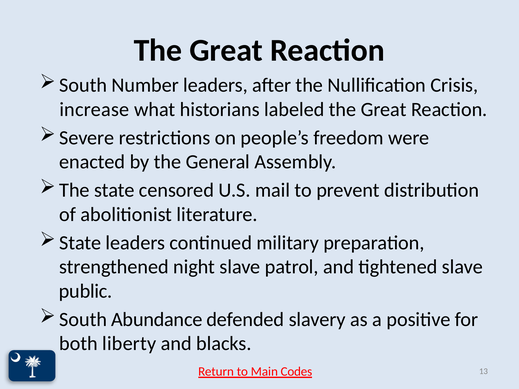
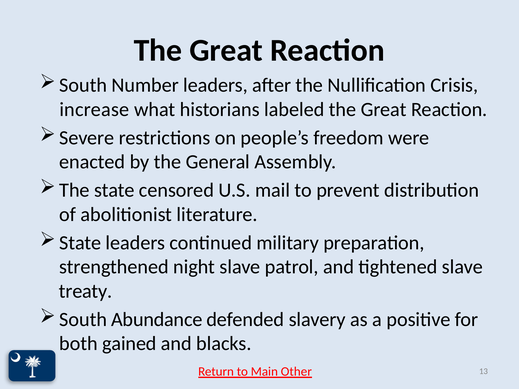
public: public -> treaty (86, 291)
liberty: liberty -> gained (129, 344)
Codes: Codes -> Other (296, 372)
